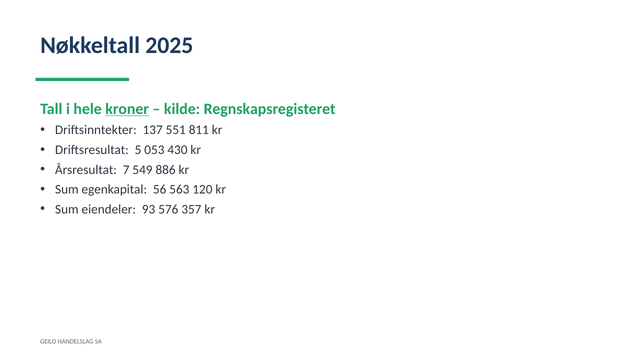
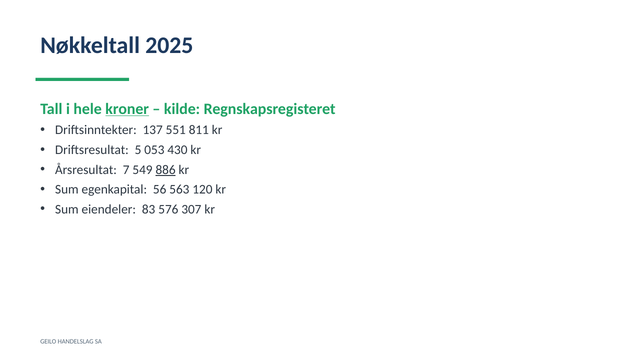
886 underline: none -> present (166, 170)
93: 93 -> 83 (149, 209)
357: 357 -> 307 (191, 209)
